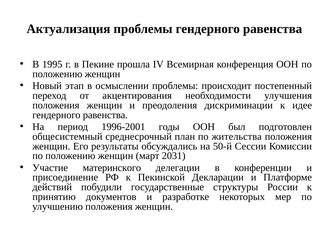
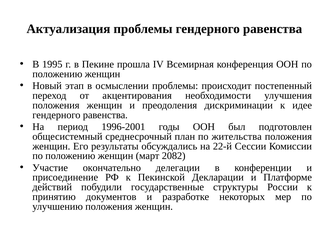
50-й: 50-й -> 22-й (222, 146)
2031: 2031 -> 2082 (174, 156)
материнского: материнского -> окончательно (112, 168)
